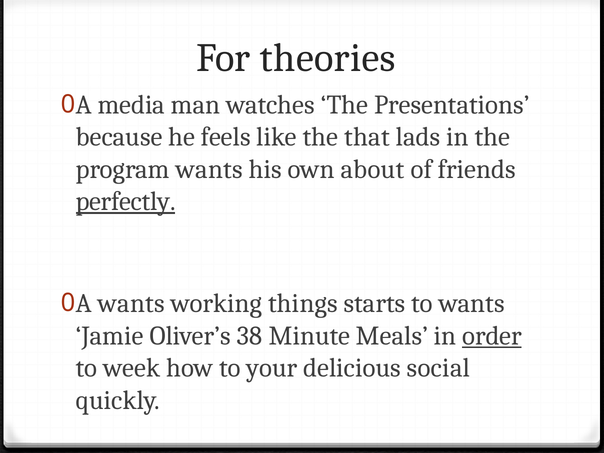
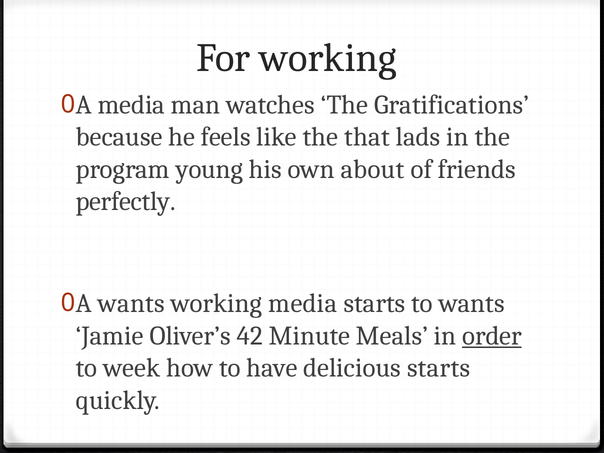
For theories: theories -> working (328, 58)
Presentations: Presentations -> Gratifications (452, 105)
program wants: wants -> young (209, 169)
perfectly underline: present -> none (126, 201)
working things: things -> media (303, 304)
38: 38 -> 42 (250, 336)
your: your -> have (272, 368)
delicious social: social -> starts (439, 368)
